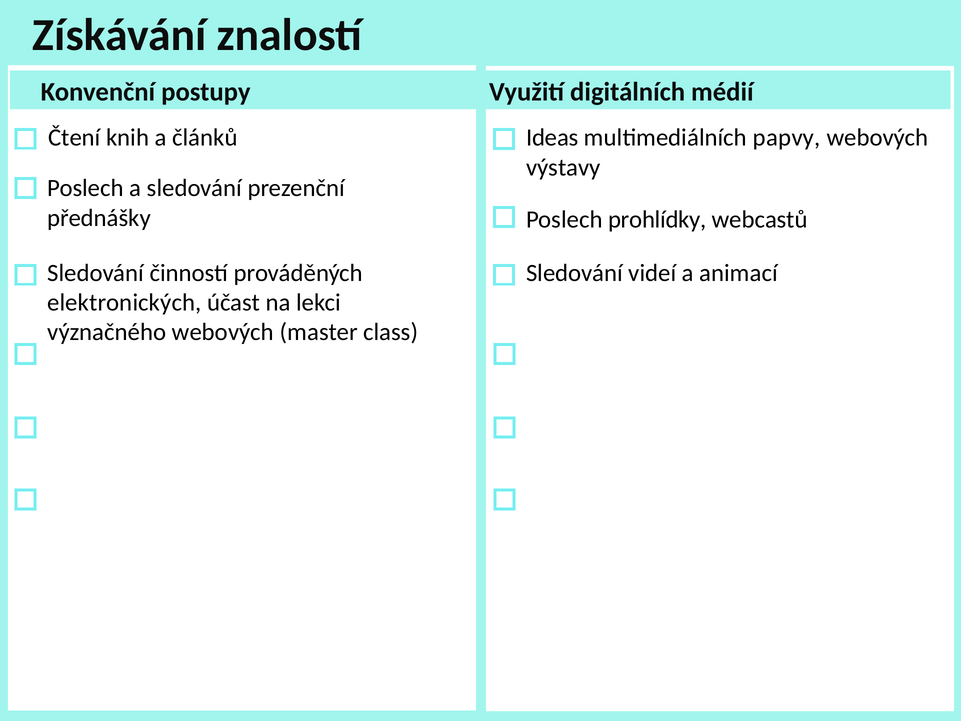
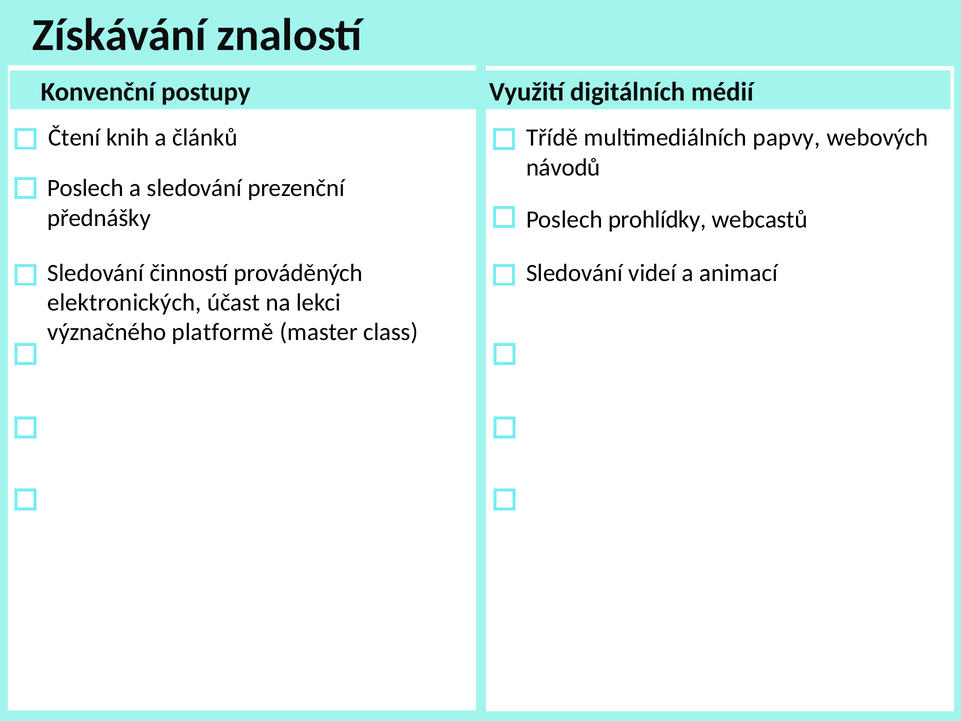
Ideas: Ideas -> Třídě (552, 138)
výstavy: výstavy -> návodů (563, 167)
význačného webových: webových -> platformě (223, 332)
